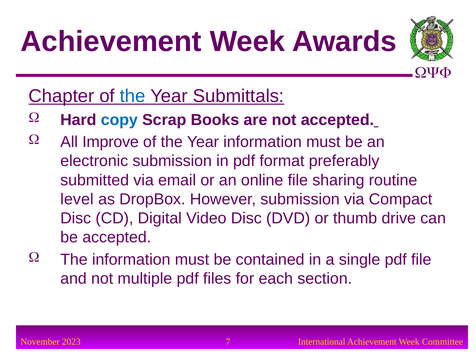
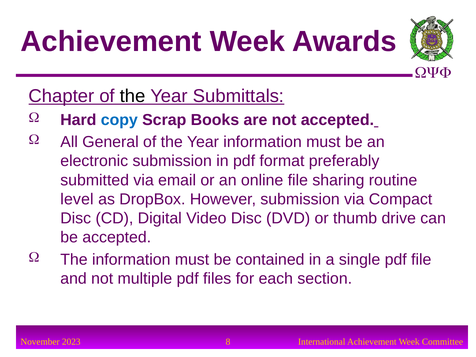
the colour: blue -> black (133, 96)
Improve: Improve -> General (110, 142)
7: 7 -> 8 (228, 342)
